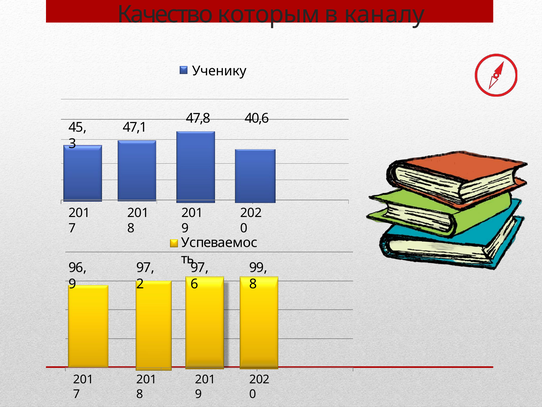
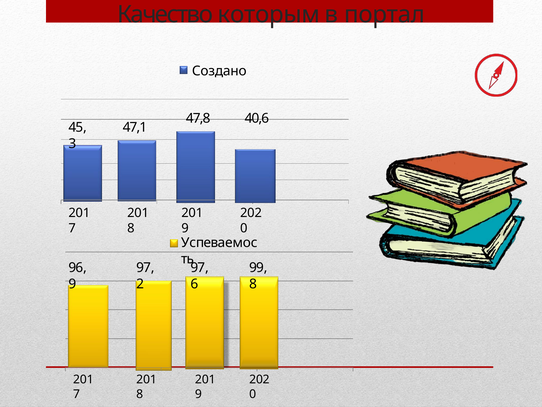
каналу: каналу -> портал (385, 15)
Ученику: Ученику -> Создано (219, 71)
